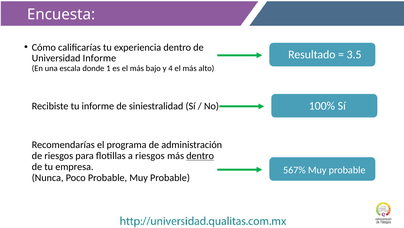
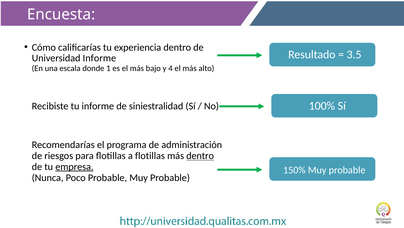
a riesgos: riesgos -> flotillas (150, 155)
empresa underline: none -> present (74, 166)
567%: 567% -> 150% (294, 170)
